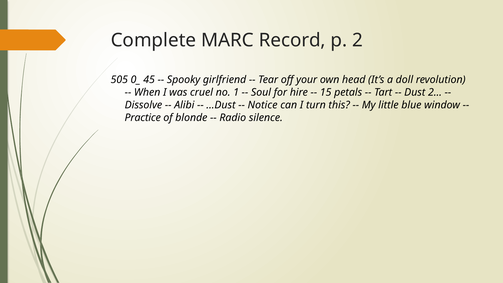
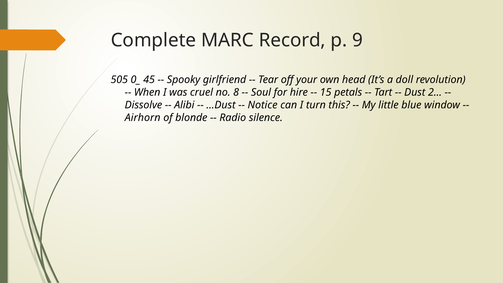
p 2: 2 -> 9 (358, 40)
1: 1 -> 8 (236, 92)
Practice: Practice -> Airhorn (143, 118)
